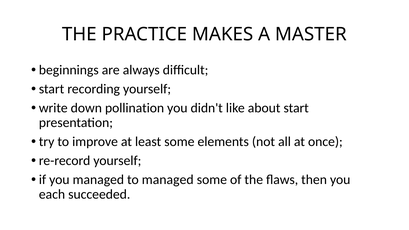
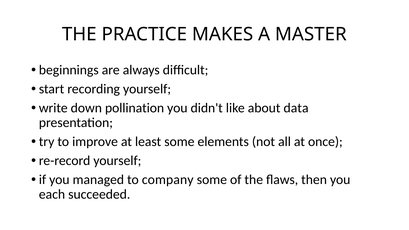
about start: start -> data (296, 108)
to managed: managed -> company (168, 180)
